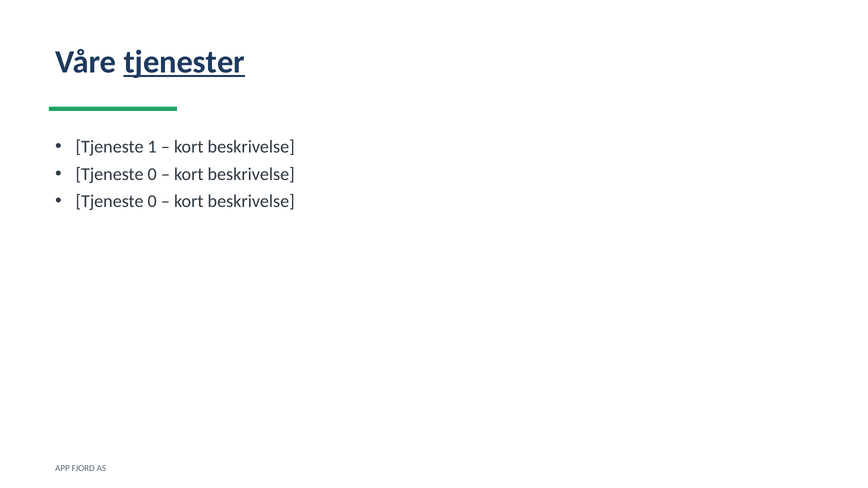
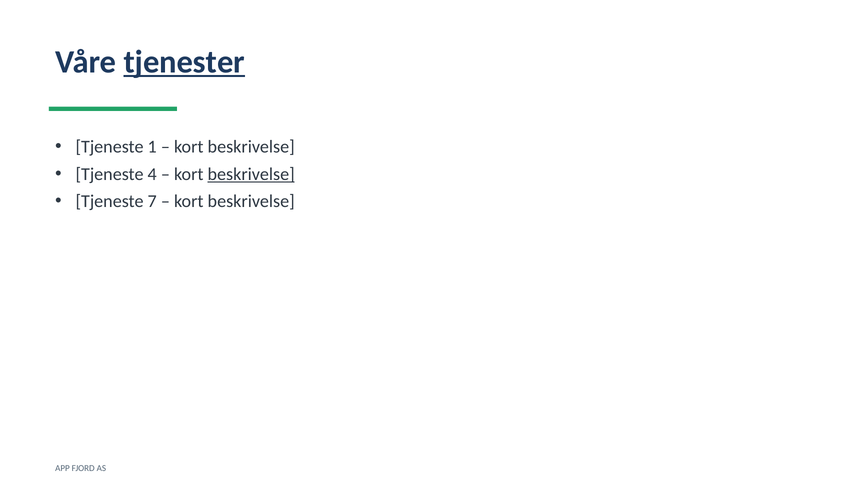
0: 0 -> 4 (152, 174)
beskrivelse underline: none -> present (251, 174)
0: 0 -> 7 (152, 201)
